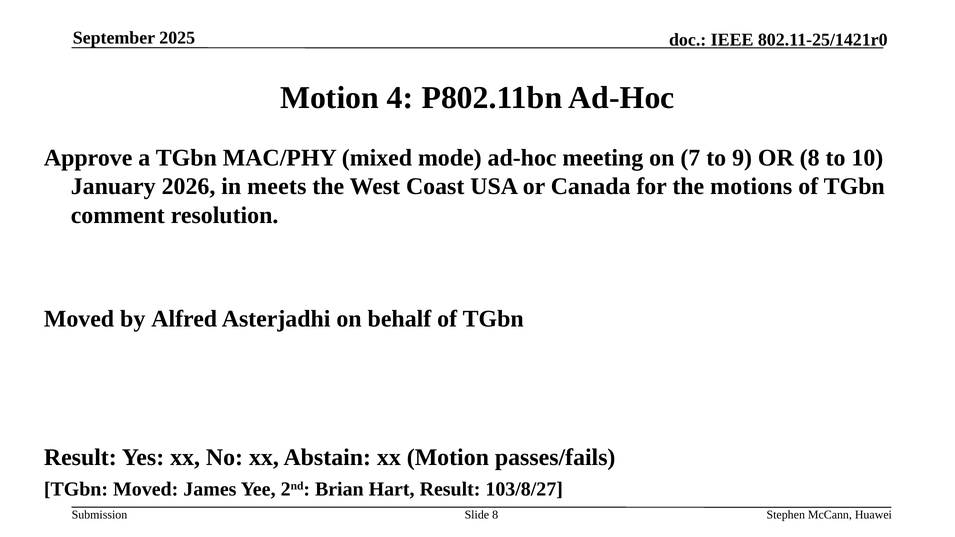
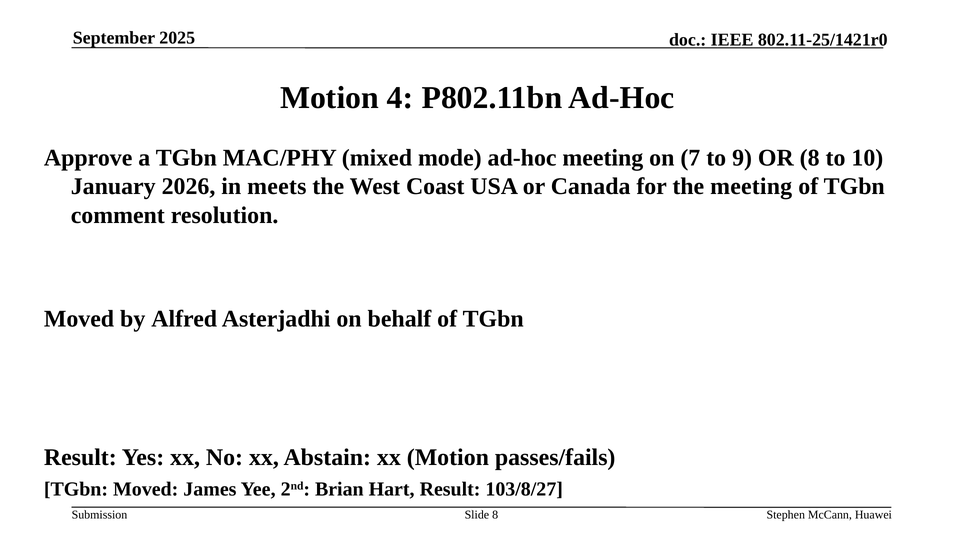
the motions: motions -> meeting (751, 187)
